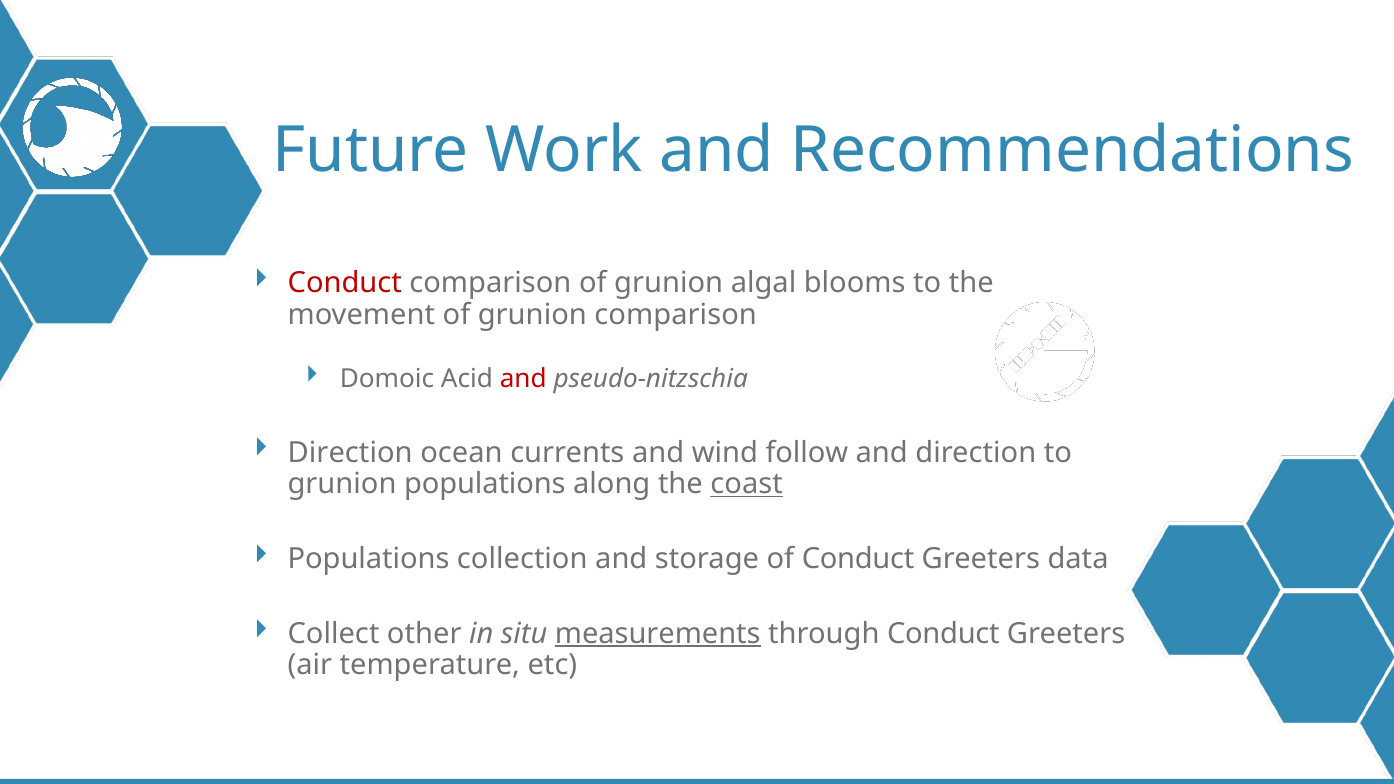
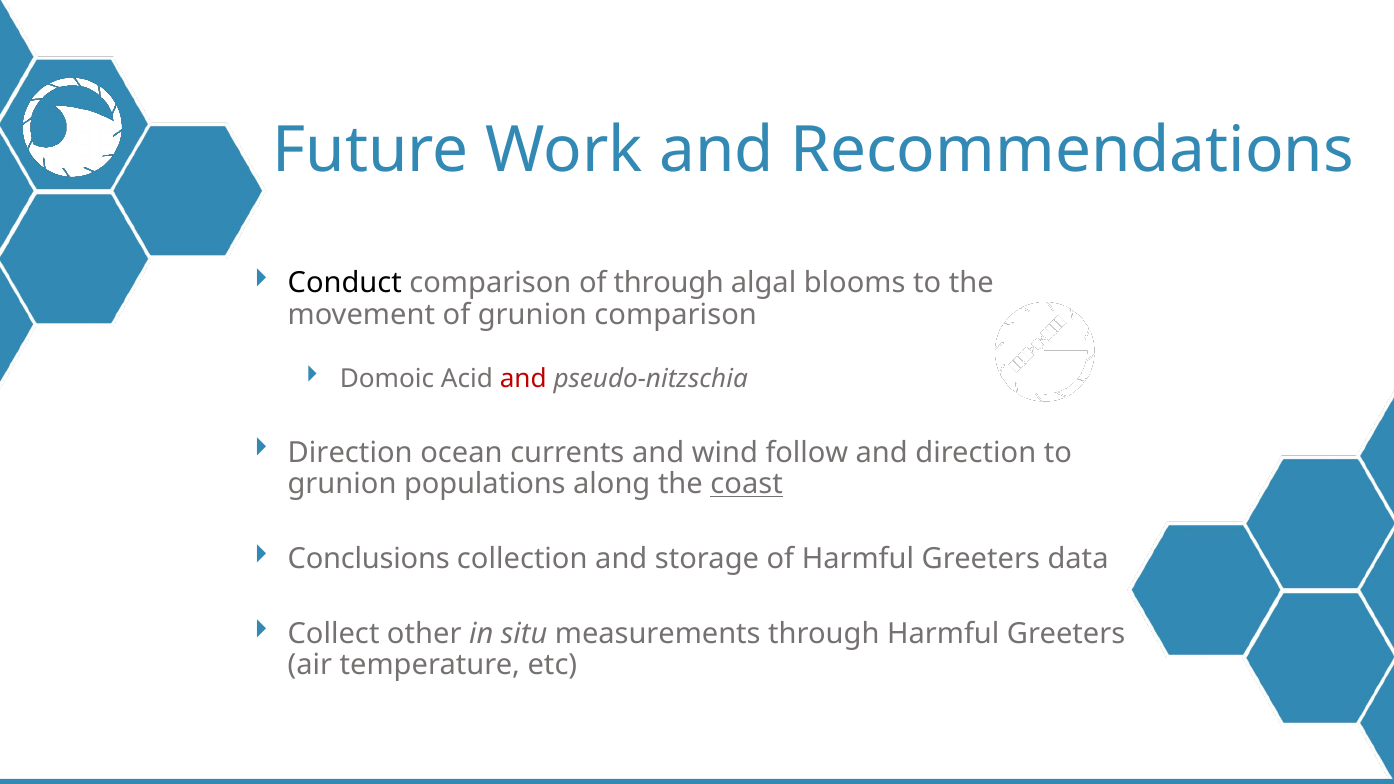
Conduct colour: red -> black (345, 283)
comparison of grunion: grunion -> through (669, 283)
Populations: Populations -> Conclusions (369, 559)
of Conduct: Conduct -> Harmful (858, 559)
measurements underline: present -> none (658, 634)
through Conduct: Conduct -> Harmful (943, 634)
